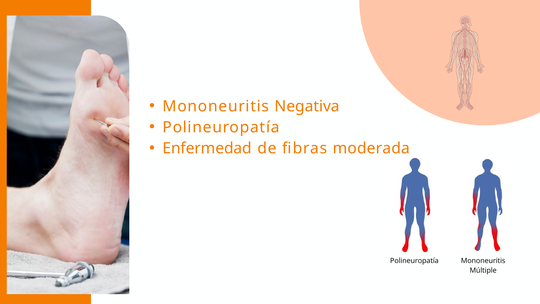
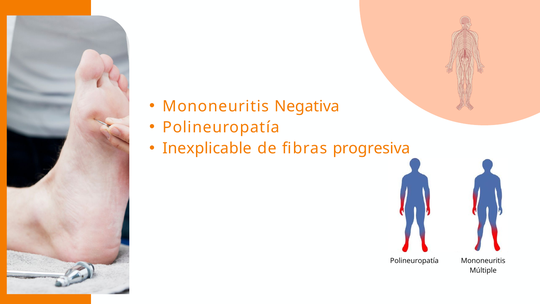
Enfermedad: Enfermedad -> Inexplicable (207, 148)
moderada: moderada -> progresiva (372, 148)
